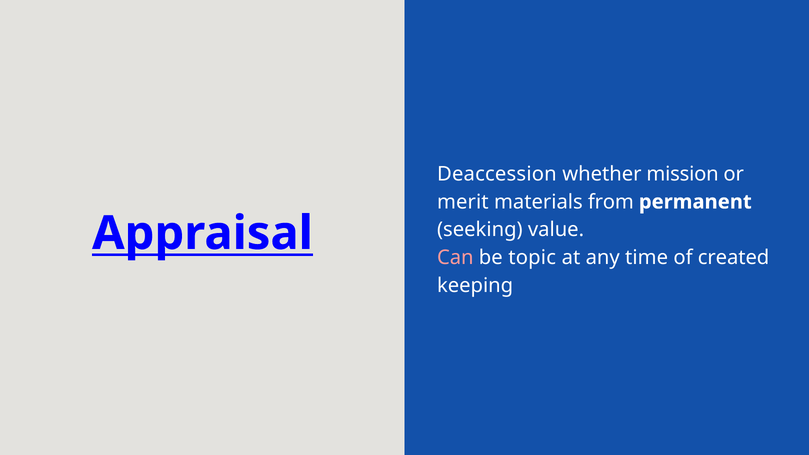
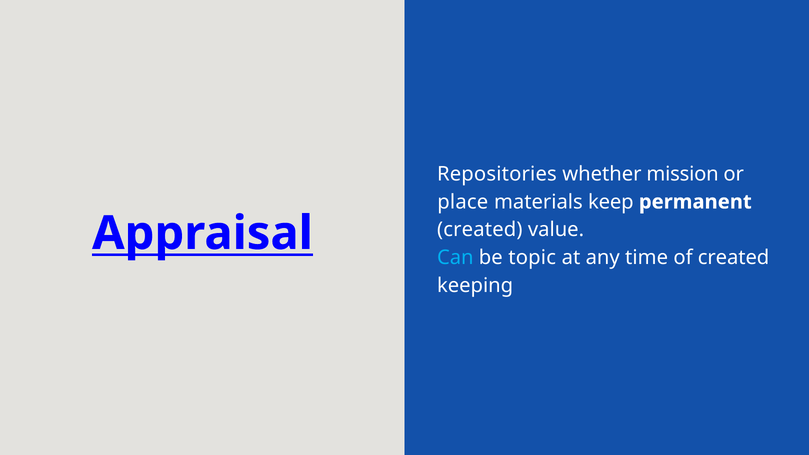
Deaccession: Deaccession -> Repositories (497, 174)
merit: merit -> place (463, 202)
from: from -> keep (611, 202)
seeking: seeking -> created (480, 230)
Can colour: pink -> light blue (455, 258)
